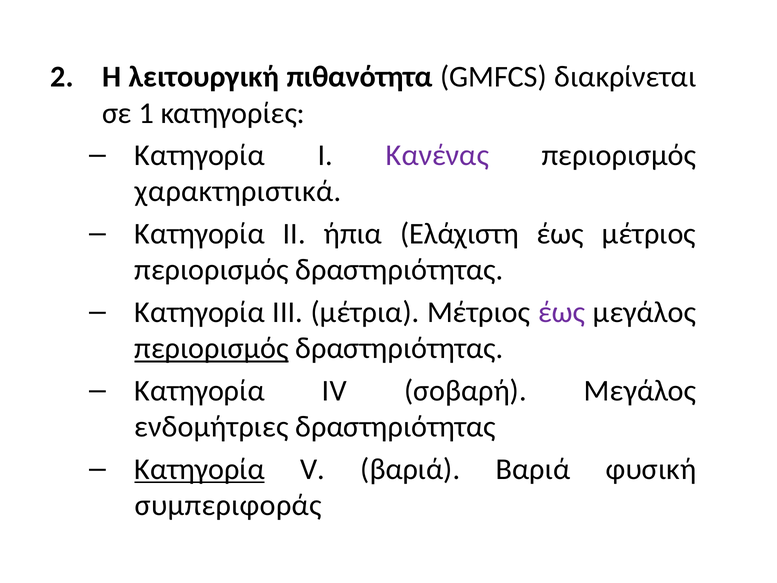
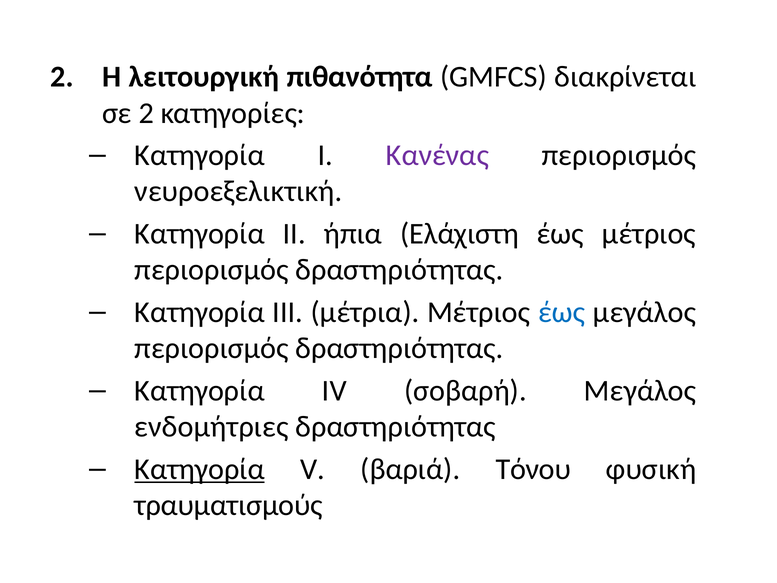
σε 1: 1 -> 2 (146, 113)
χαρακτηριστικά: χαρακτηριστικά -> νευροεξελικτική (238, 191)
έως colour: purple -> blue (562, 312)
περιορισμός underline: present -> none (212, 348)
βαριά Βαριά: Βαριά -> Τόνου (533, 469)
συμπεριφοράς: συμπεριφοράς -> τραυματισμούς (228, 505)
